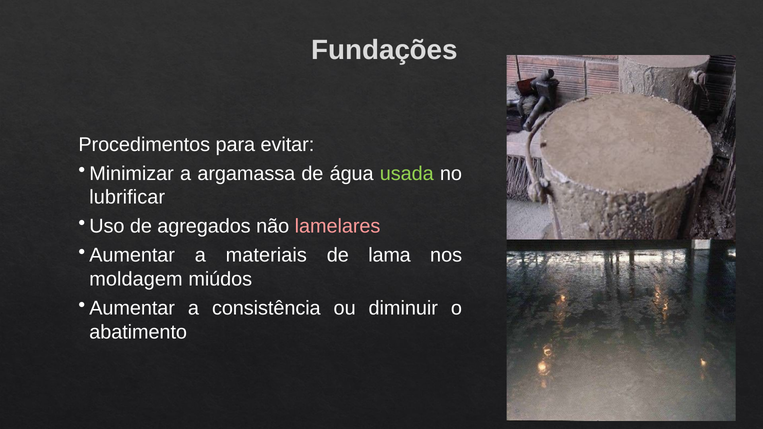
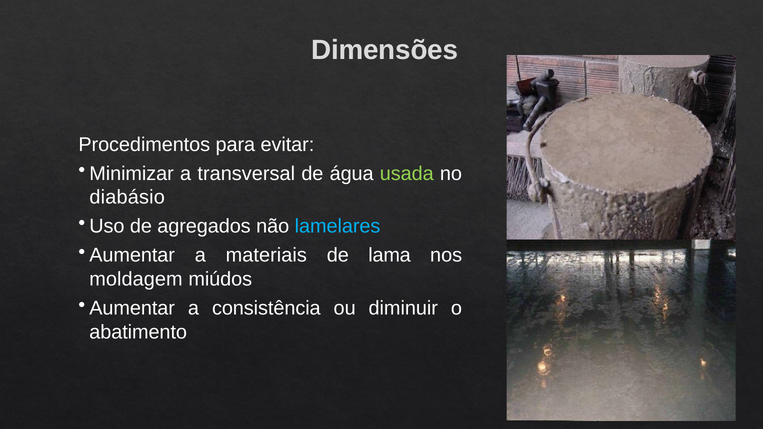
Fundações: Fundações -> Dimensões (385, 50)
argamassa: argamassa -> transversal (246, 174)
lubrificar: lubrificar -> diabásio (127, 197)
lamelares colour: pink -> light blue (338, 226)
